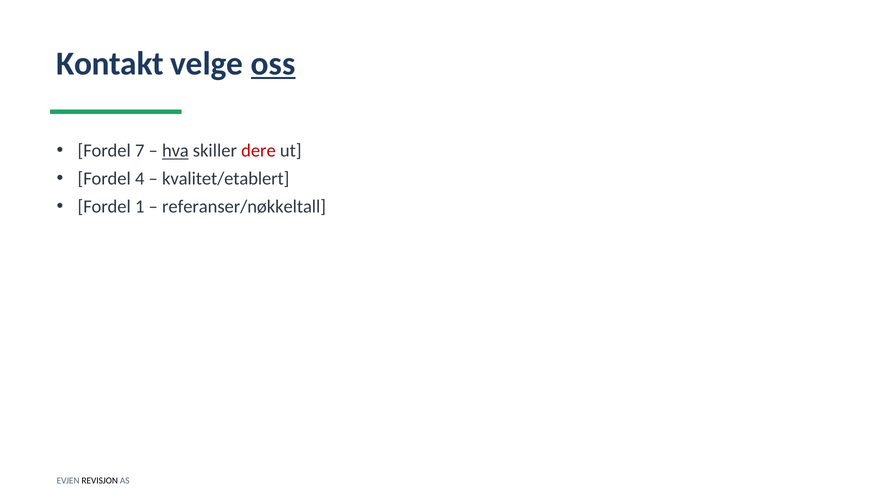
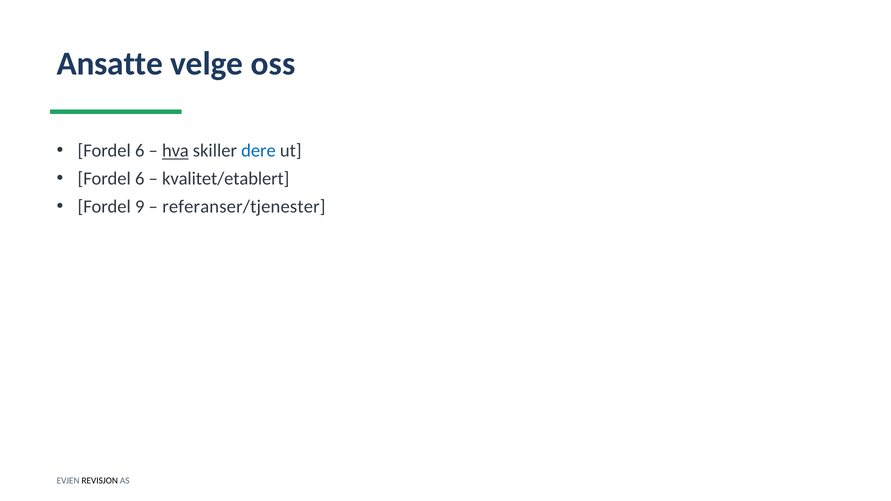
Kontakt: Kontakt -> Ansatte (110, 64)
oss underline: present -> none (273, 64)
7: 7 -> 6 (140, 151)
dere colour: red -> blue (258, 151)
4: 4 -> 6 (140, 179)
1: 1 -> 9 (140, 207)
referanser/nøkkeltall: referanser/nøkkeltall -> referanser/tjenester (244, 207)
